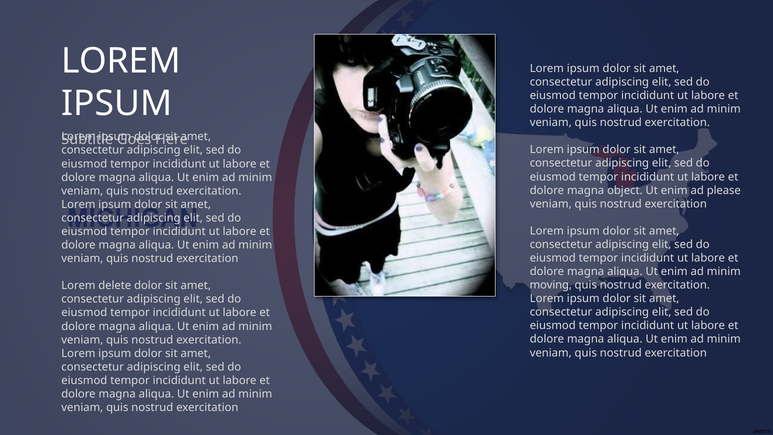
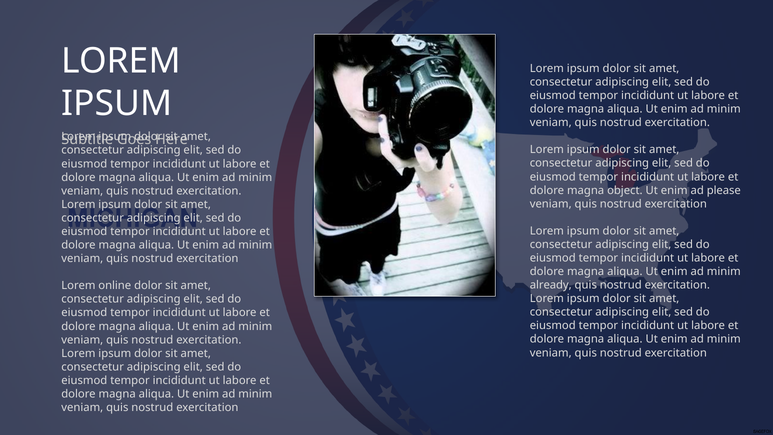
moving: moving -> already (551, 285)
delete: delete -> online (115, 286)
